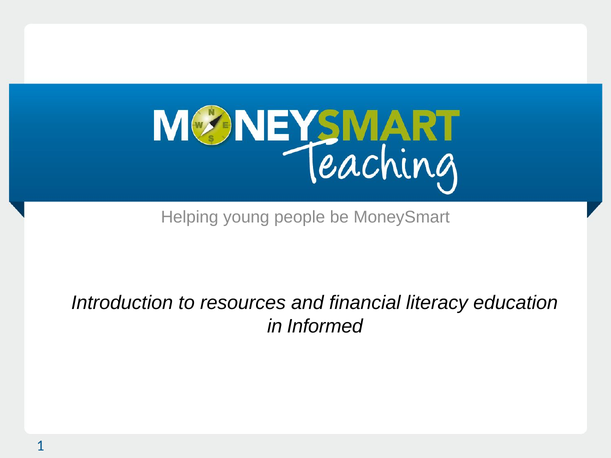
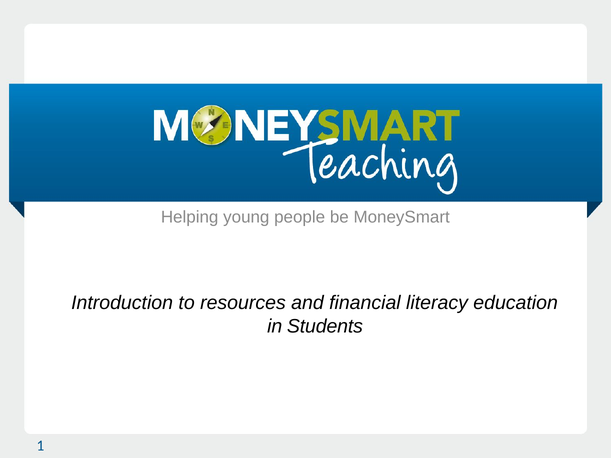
Informed: Informed -> Students (325, 326)
